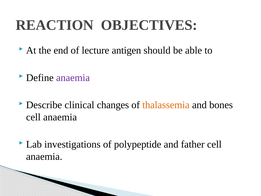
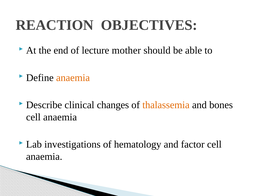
antigen: antigen -> mother (126, 50)
anaemia colour: purple -> orange (73, 78)
polypeptide: polypeptide -> hematology (138, 144)
father: father -> factor (193, 144)
